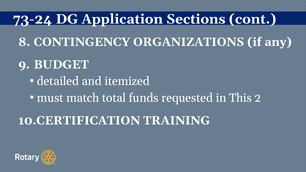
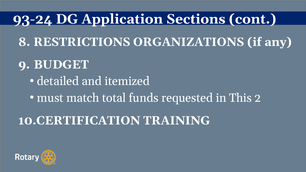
73-24: 73-24 -> 93-24 (33, 19)
CONTINGENCY: CONTINGENCY -> RESTRICTIONS (82, 42)
